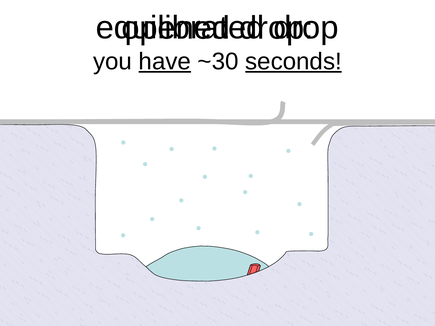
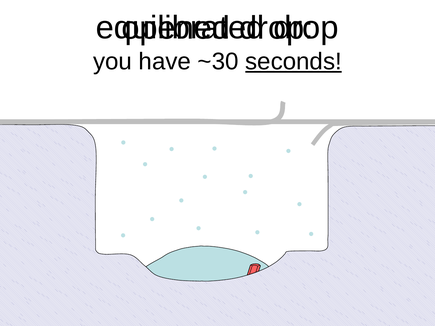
have underline: present -> none (165, 62)
